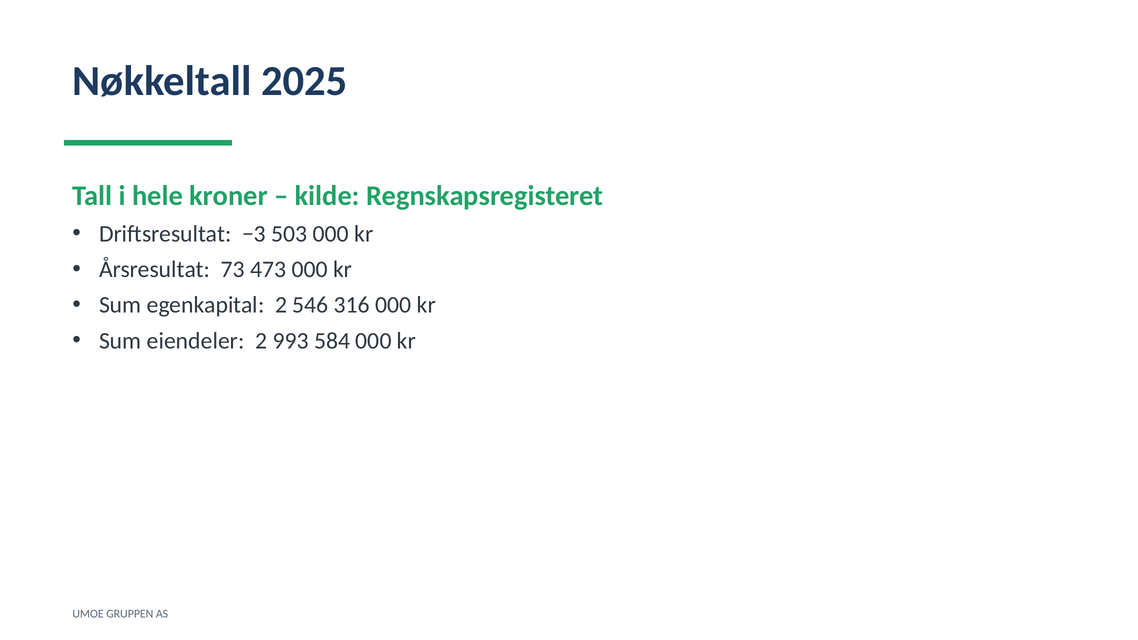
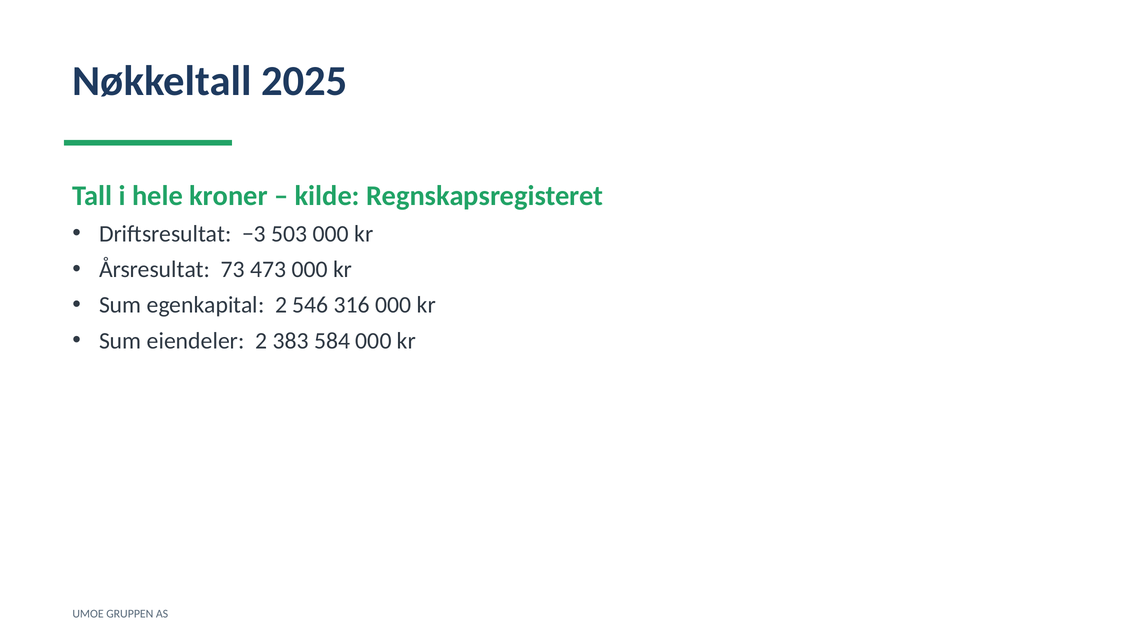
993: 993 -> 383 (291, 341)
